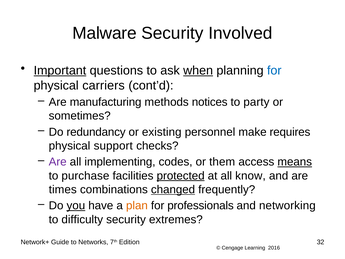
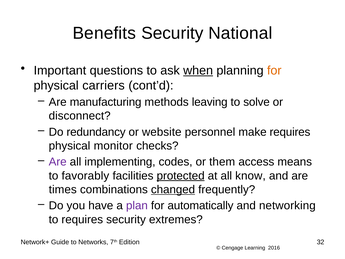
Malware: Malware -> Benefits (104, 33)
Involved: Involved -> National (240, 33)
Important underline: present -> none (60, 70)
for colour: blue -> orange (274, 70)
notices: notices -> leaving (210, 102)
party: party -> solve (257, 102)
sometimes: sometimes -> disconnect (80, 116)
existing: existing -> website (162, 132)
support: support -> monitor (113, 146)
means underline: present -> none (295, 162)
purchase: purchase -> favorably (85, 176)
you underline: present -> none (76, 205)
plan colour: orange -> purple (137, 205)
professionals: professionals -> automatically (201, 205)
to difficulty: difficulty -> requires (82, 219)
